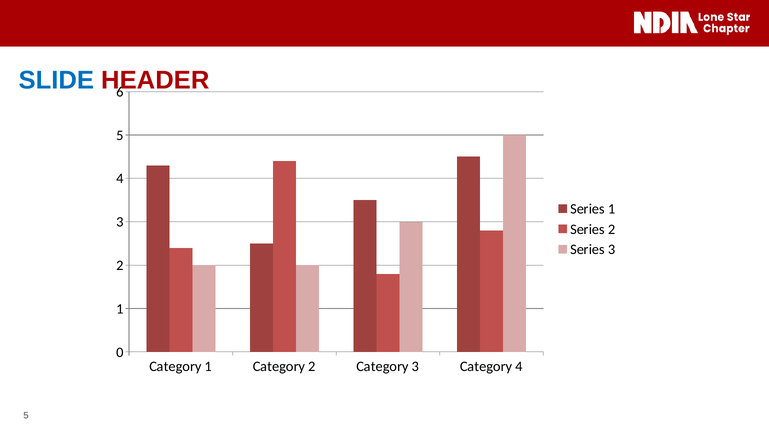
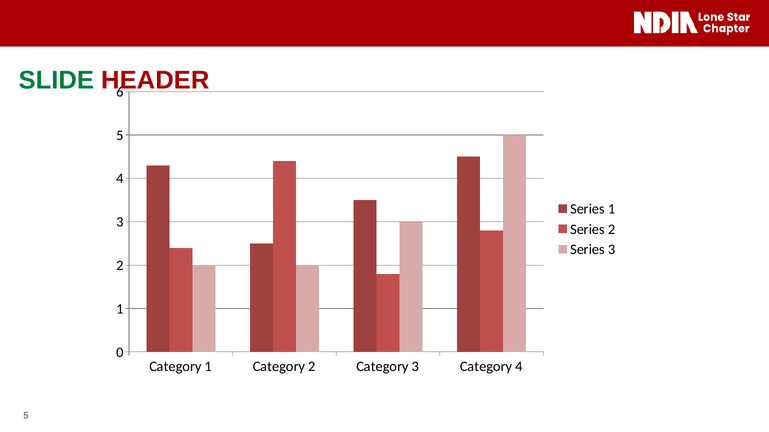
SLIDE colour: blue -> green (56, 80)
